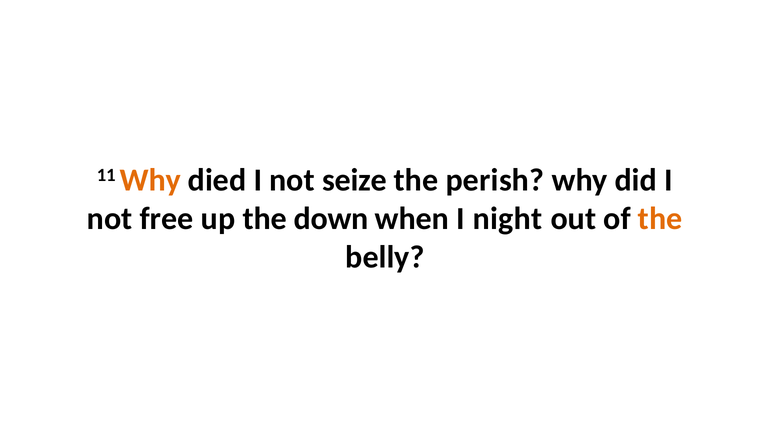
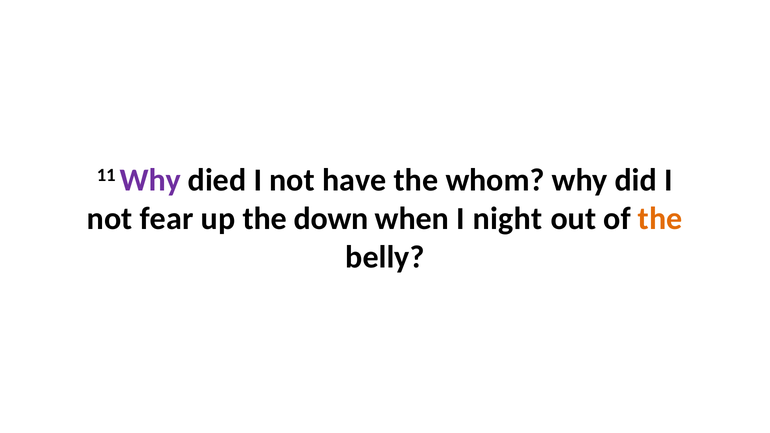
Why colour: orange -> purple (150, 180)
seize: seize -> have (354, 180)
perish: perish -> whom (495, 180)
free: free -> fear (167, 219)
